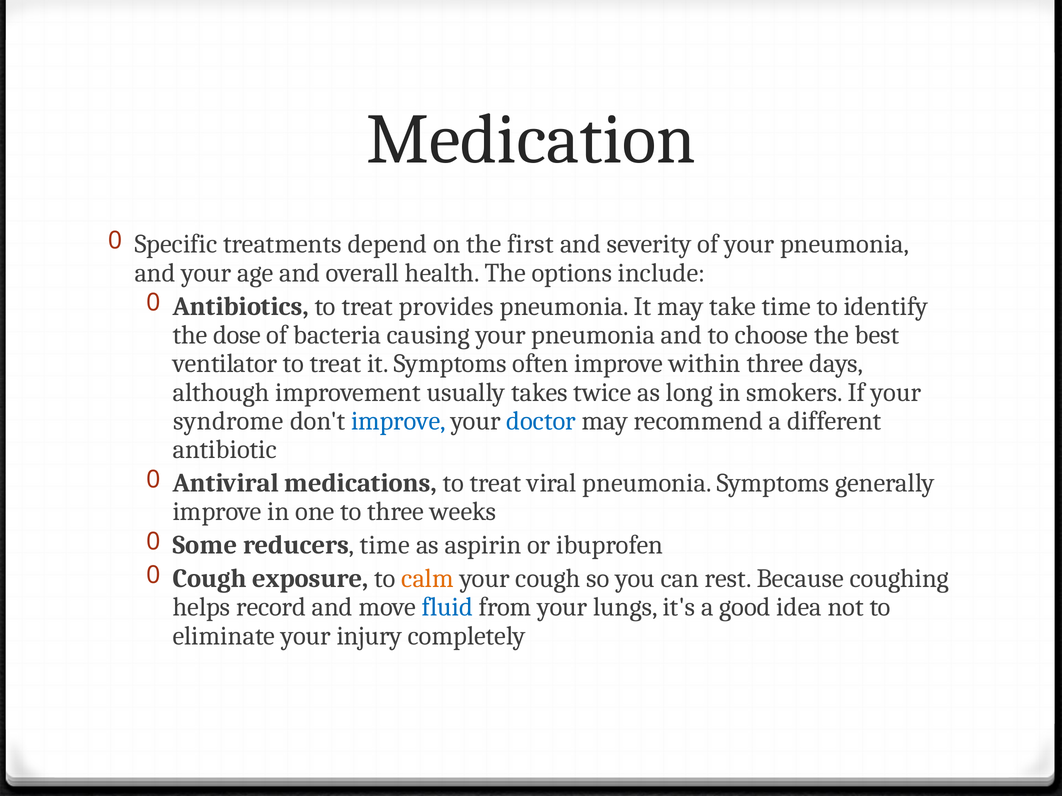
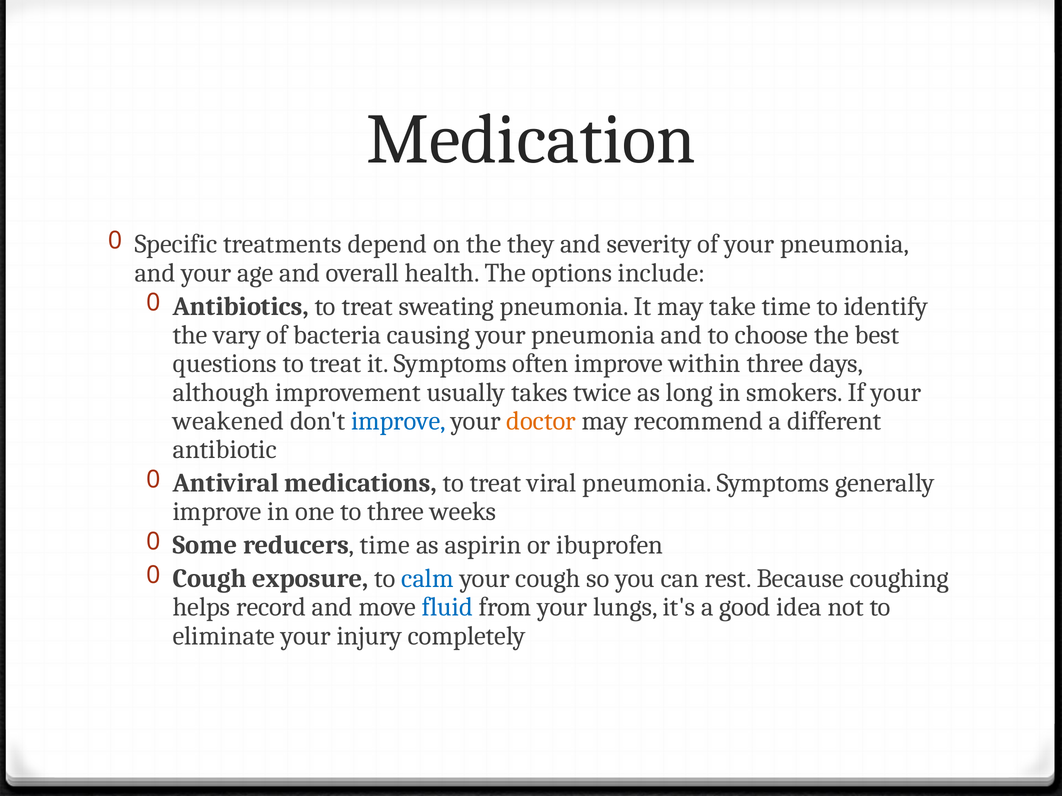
first: first -> they (531, 244)
provides: provides -> sweating (446, 306)
dose: dose -> vary (237, 335)
ventilator: ventilator -> questions (225, 364)
syndrome: syndrome -> weakened (228, 421)
doctor colour: blue -> orange (541, 421)
calm colour: orange -> blue (428, 579)
